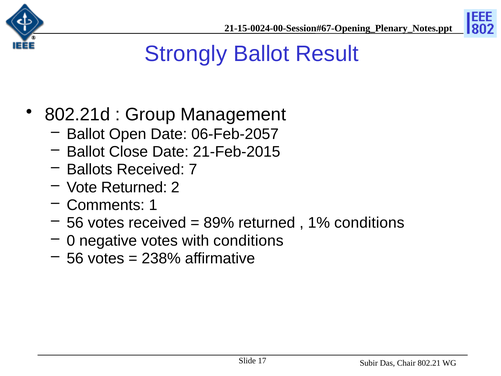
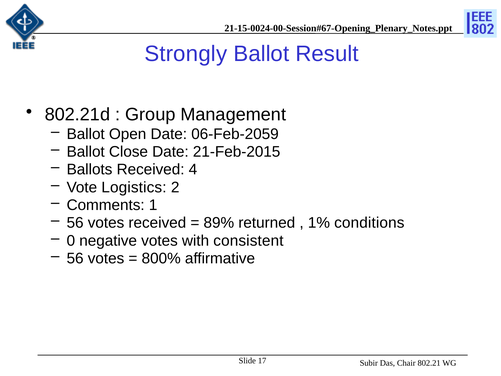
06-Feb-2057: 06-Feb-2057 -> 06-Feb-2059 (235, 134)
7: 7 -> 4 (193, 169)
Vote Returned: Returned -> Logistics (134, 187)
with conditions: conditions -> consistent (248, 240)
238%: 238% -> 800% (161, 258)
